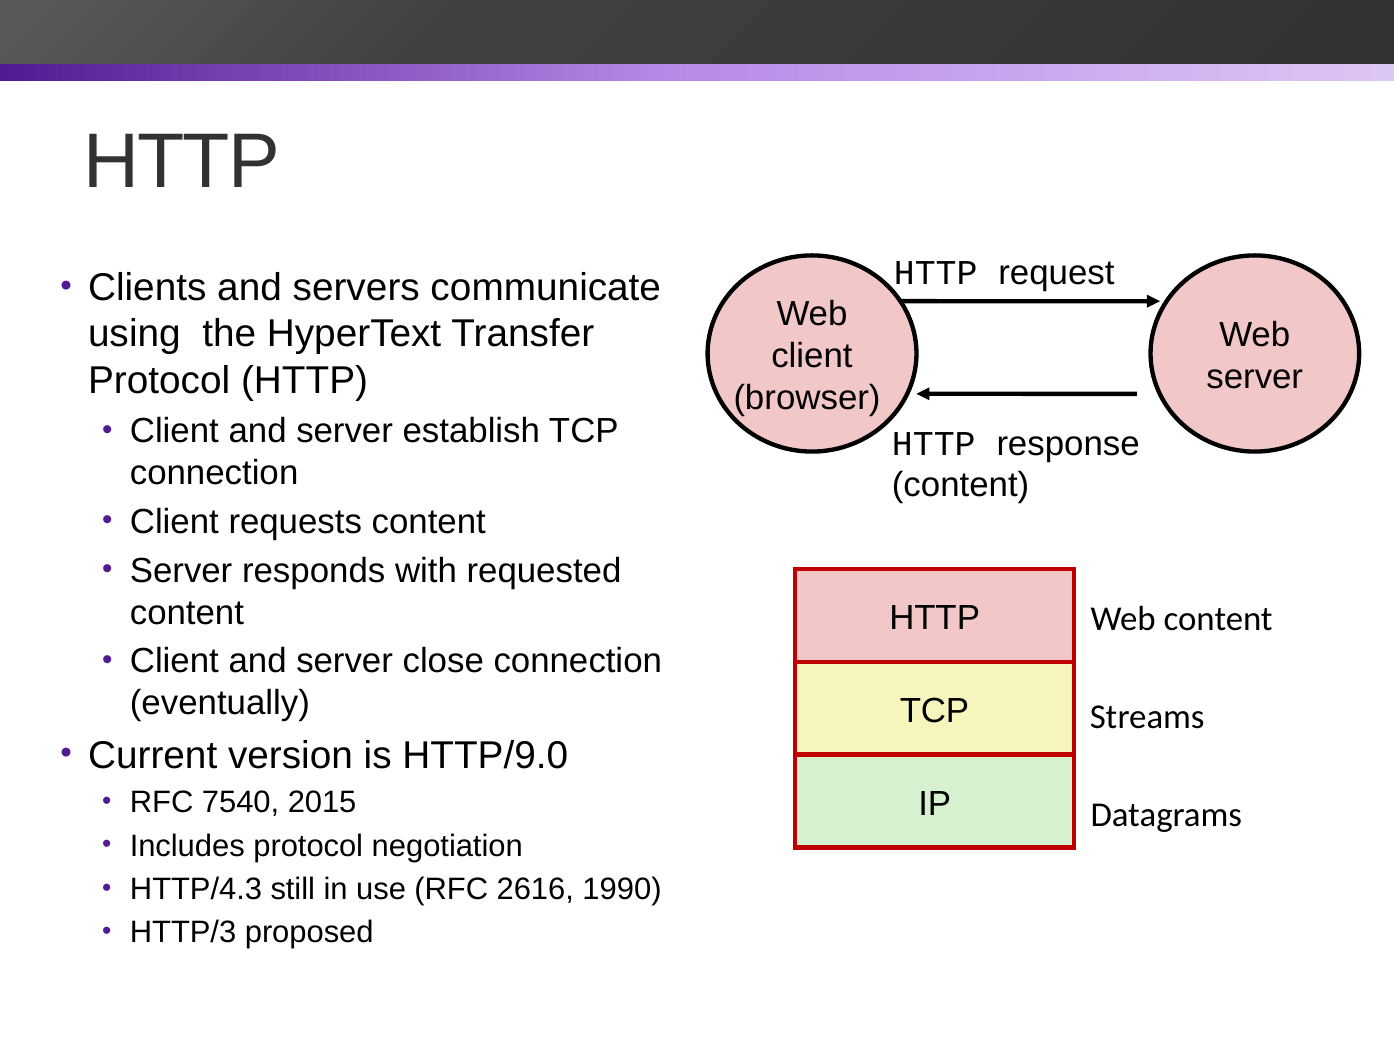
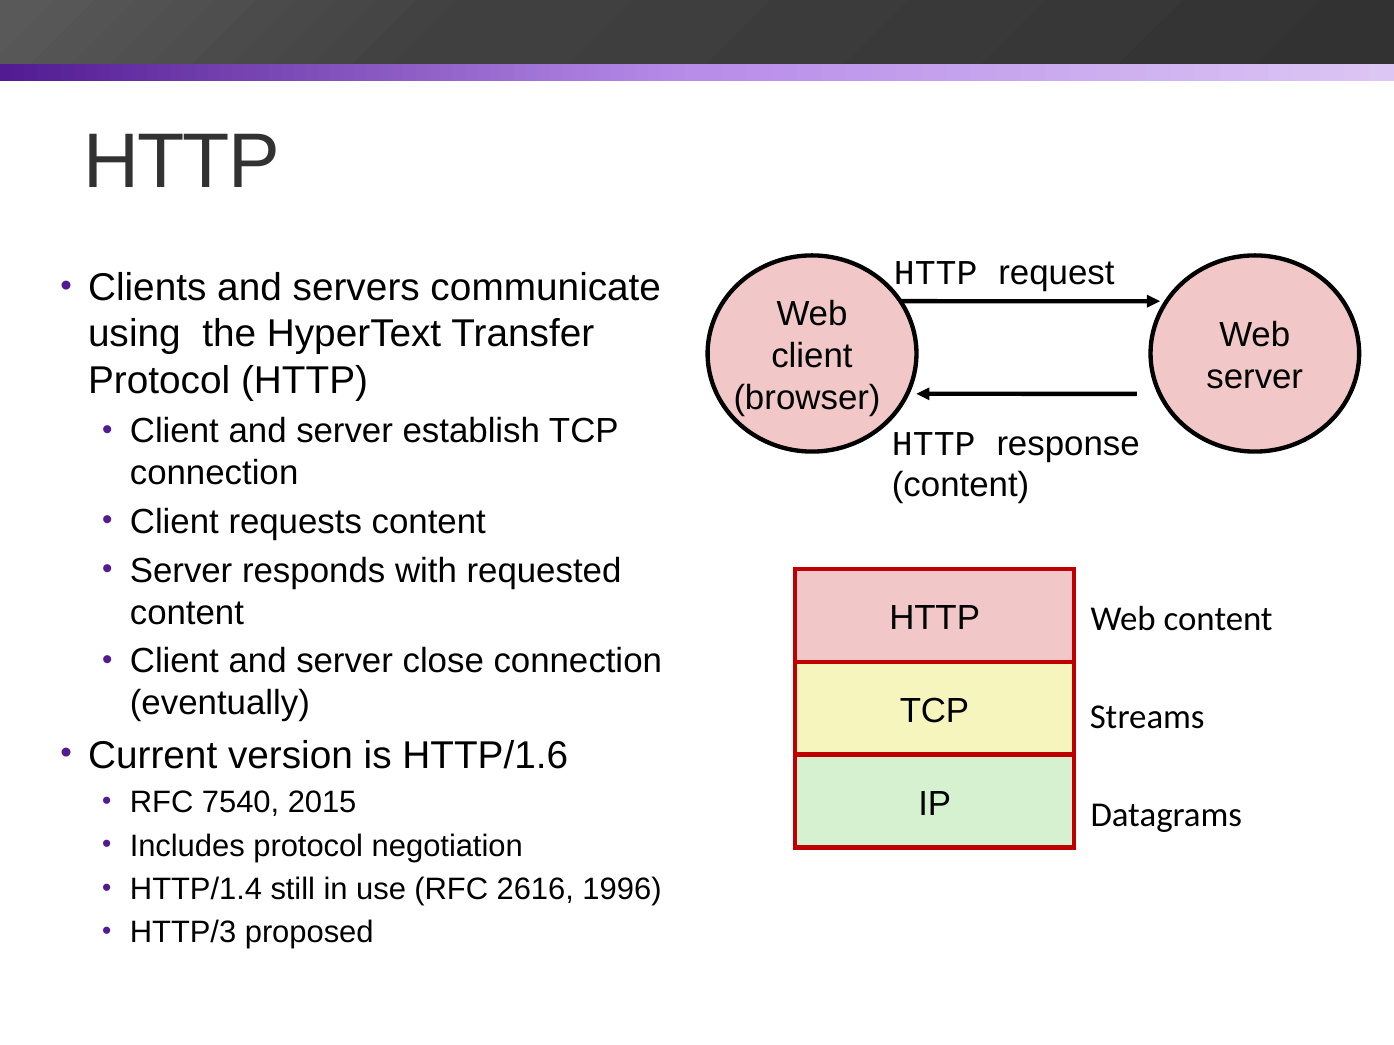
HTTP/9.0: HTTP/9.0 -> HTTP/1.6 (485, 756)
HTTP/4.3: HTTP/4.3 -> HTTP/1.4 (196, 890)
1990: 1990 -> 1996 (622, 890)
